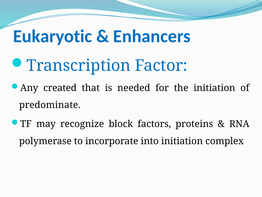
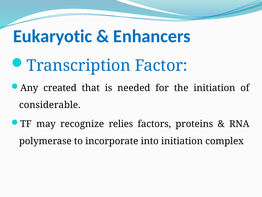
predominate: predominate -> considerable (50, 105)
block: block -> relies (121, 124)
